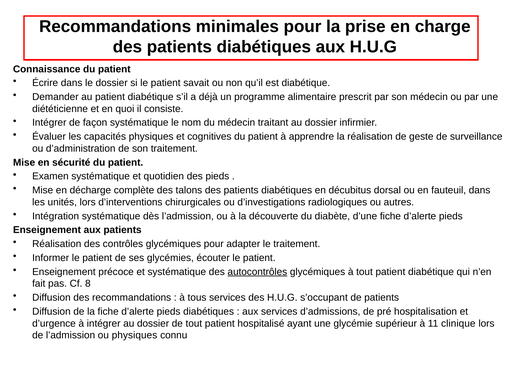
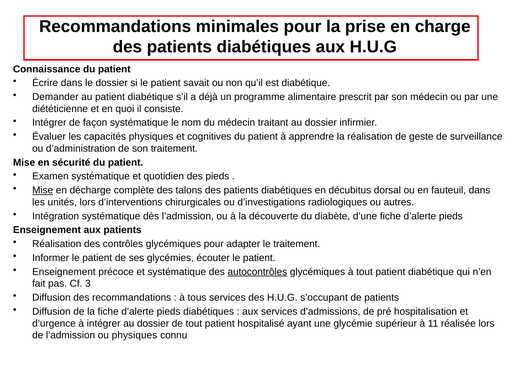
Mise underline: none -> present (43, 190)
8: 8 -> 3 (88, 283)
clinique: clinique -> réalisée (458, 323)
